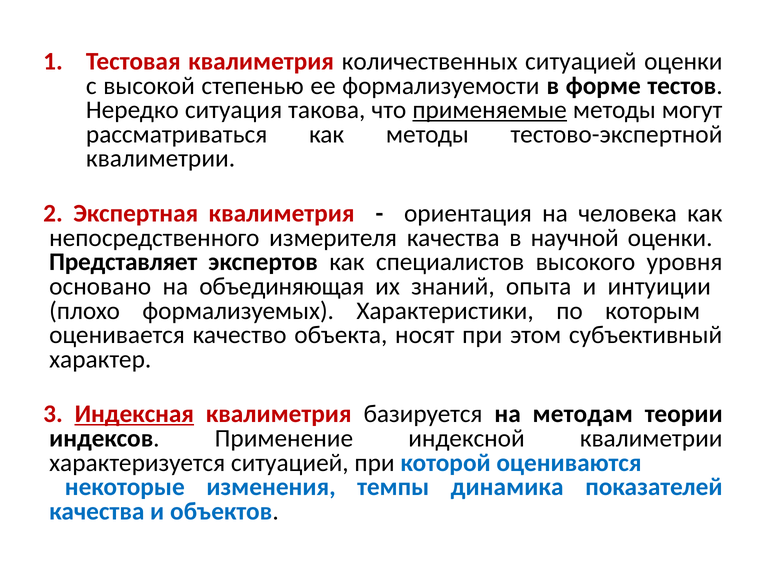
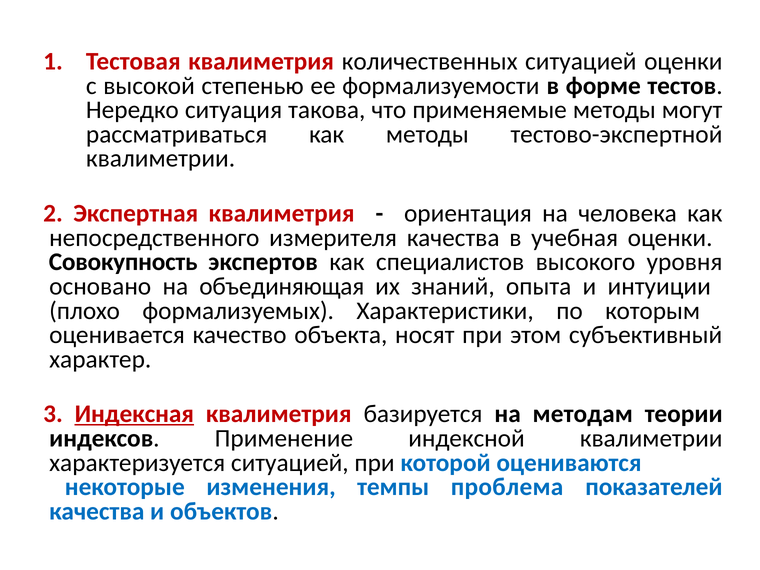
применяемые underline: present -> none (490, 110)
научной: научной -> учебная (575, 238)
Представляет: Представляет -> Совокупность (123, 262)
динамика: динамика -> проблема (507, 487)
